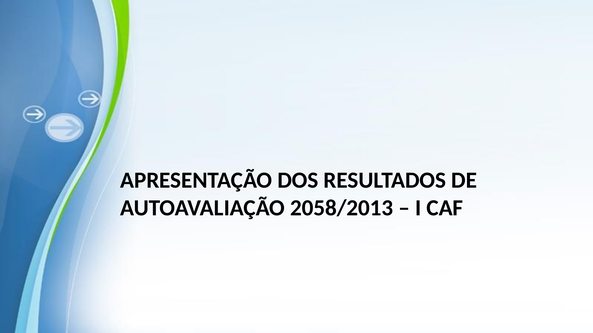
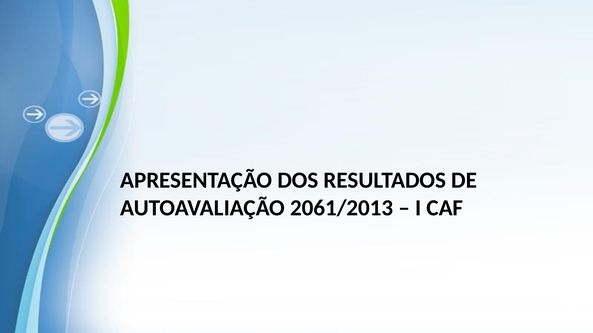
2058/2013: 2058/2013 -> 2061/2013 (342, 208)
